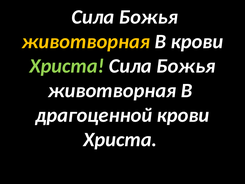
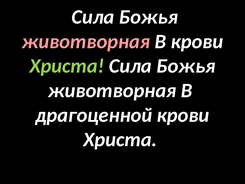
животворная colour: yellow -> pink (86, 41)
